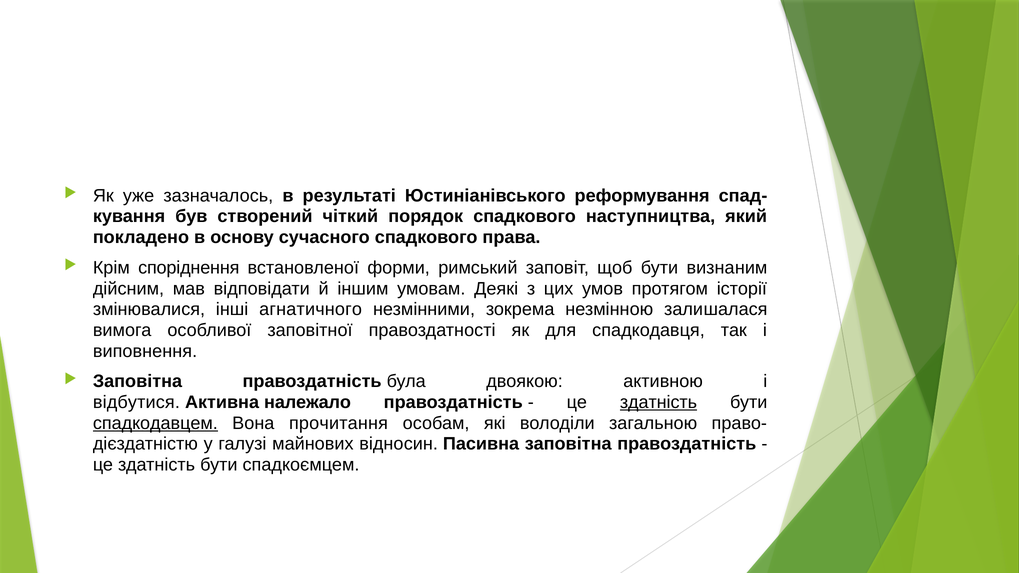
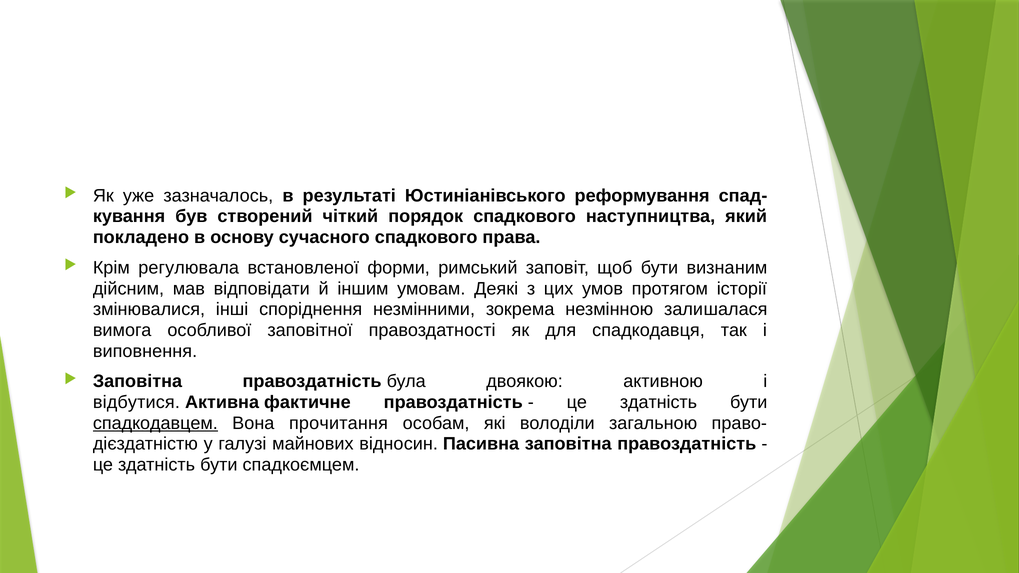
споріднення: споріднення -> регулювала (189, 268)
агнатичного: агнатичного -> споріднення (311, 309)
належало: належало -> фактичне (307, 402)
здатність underline: present -> none (658, 402)
